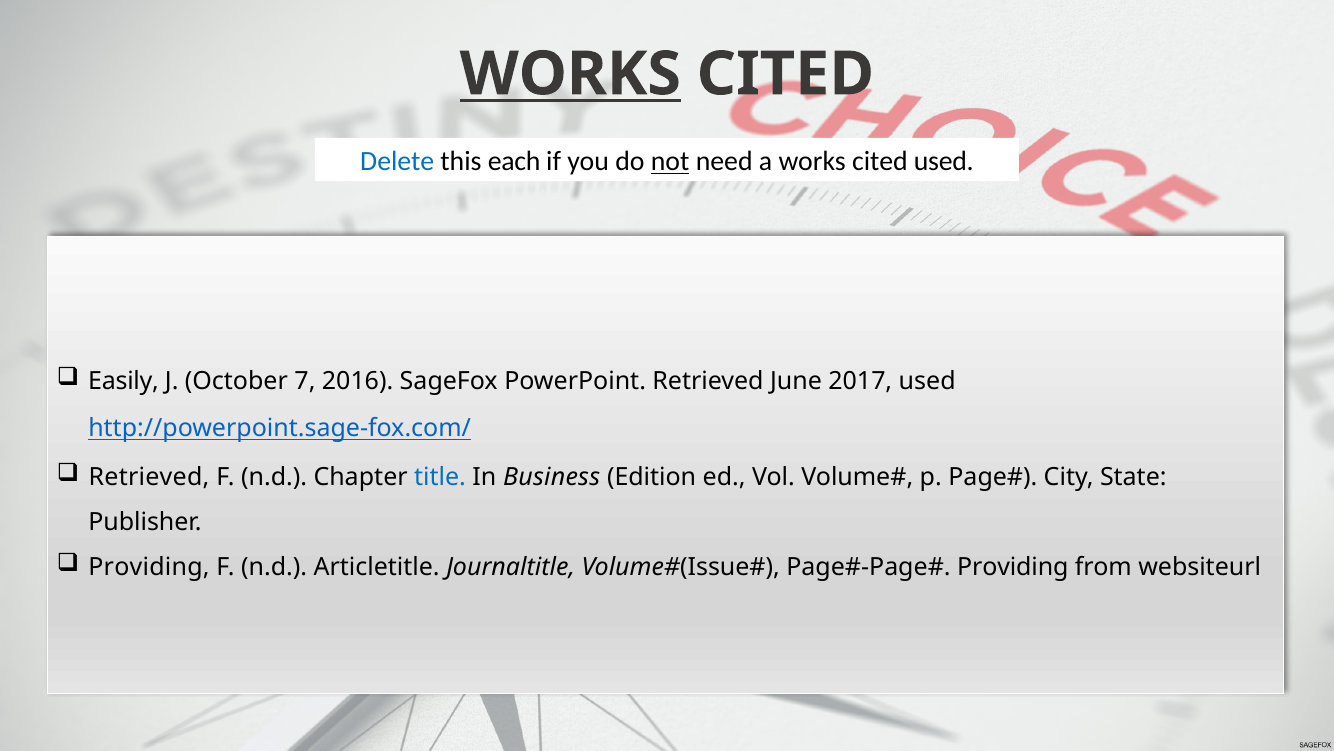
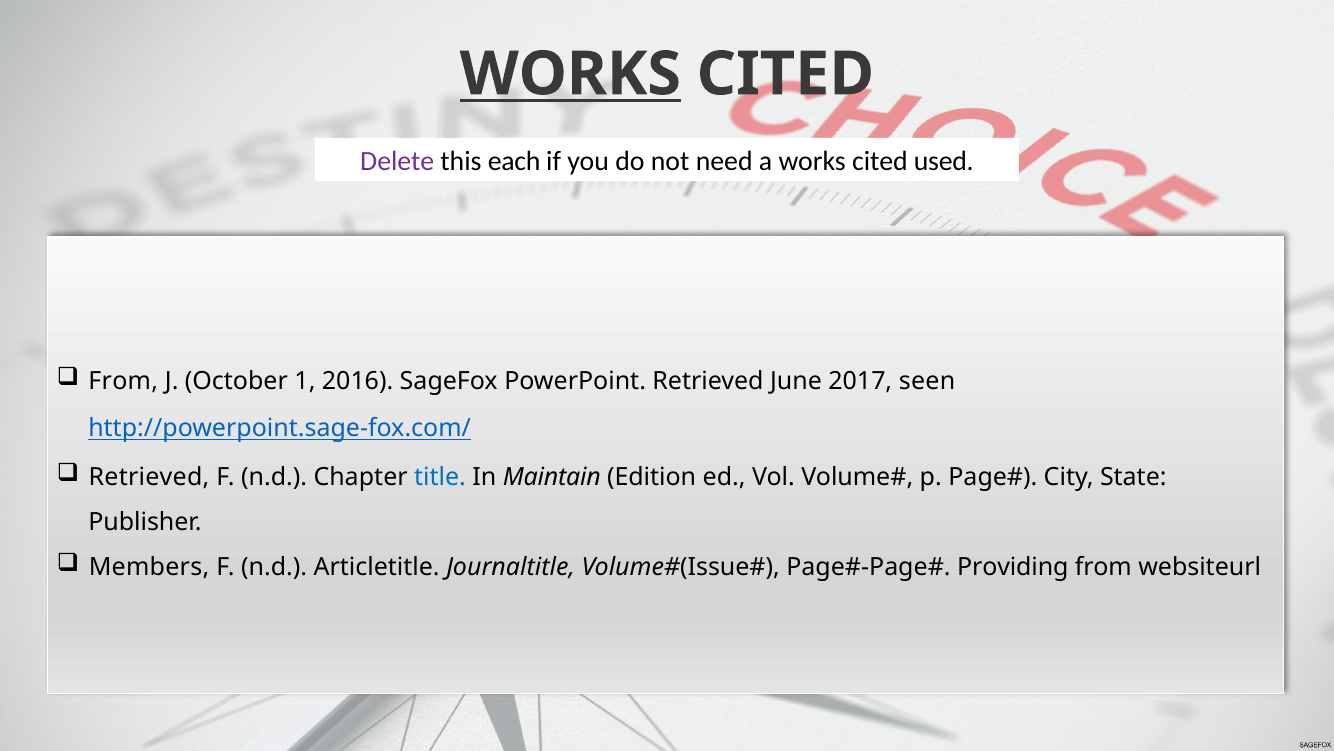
Delete colour: blue -> purple (397, 161)
not underline: present -> none (670, 161)
Easily: Easily -> From (123, 381)
7: 7 -> 1 (305, 381)
2017 used: used -> seen (927, 381)
Business: Business -> Maintain (552, 477)
Providing: Providing -> Members (149, 567)
